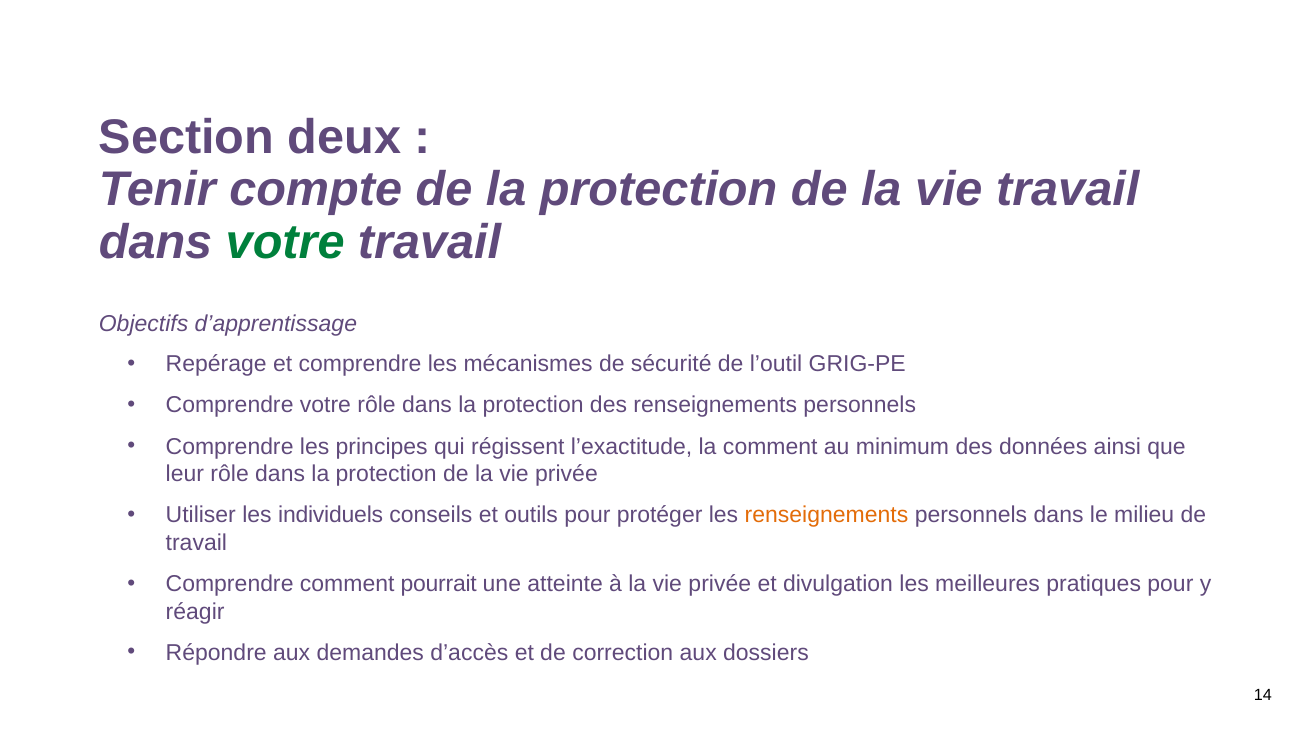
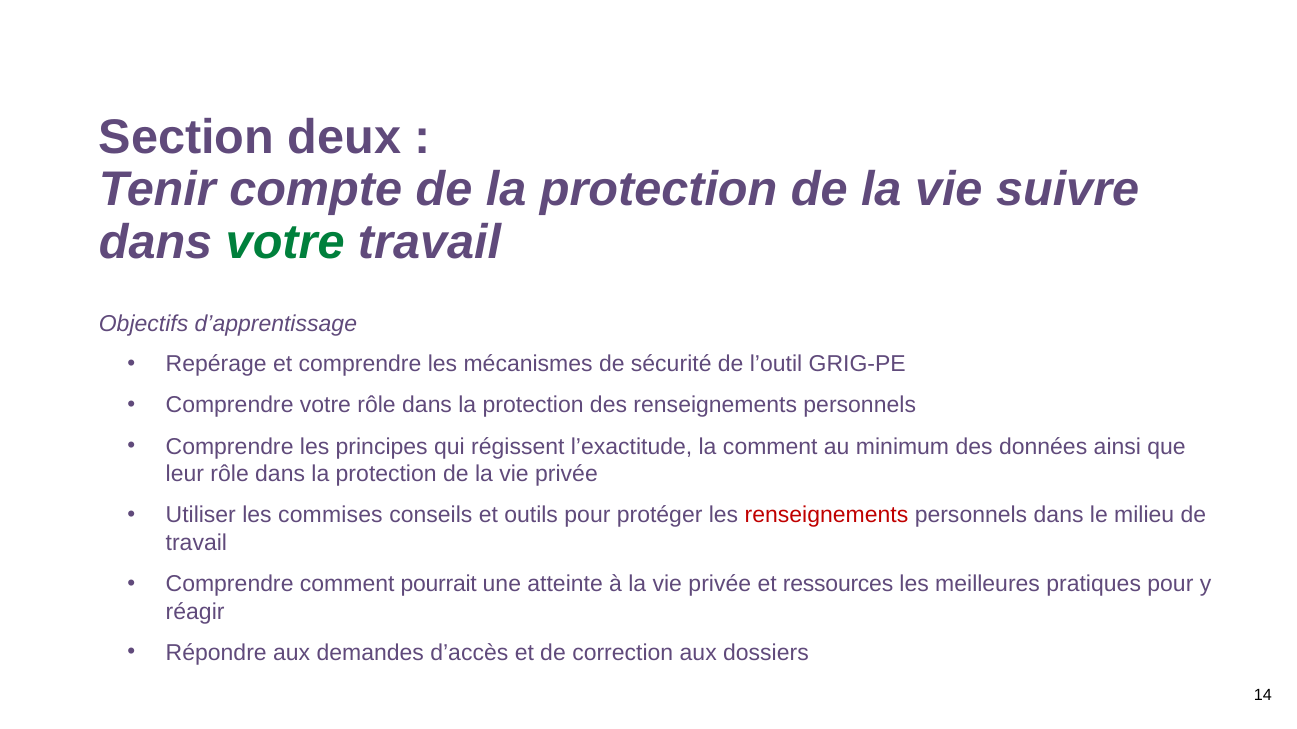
vie travail: travail -> suivre (1068, 190)
individuels: individuels -> commises (330, 516)
renseignements colour: orange -> red (826, 516)
divulgation: divulgation -> ressources (838, 584)
